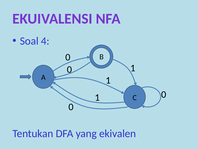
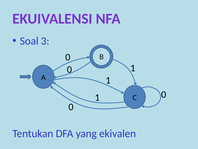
4: 4 -> 3 (45, 41)
